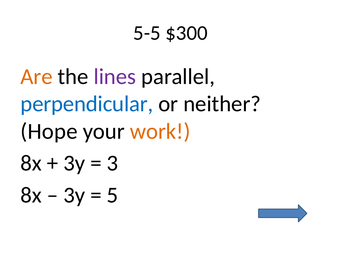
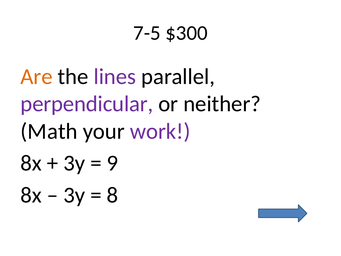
5-5: 5-5 -> 7-5 (147, 33)
perpendicular colour: blue -> purple (87, 104)
Hope: Hope -> Math (49, 131)
work colour: orange -> purple (160, 131)
3: 3 -> 9 (112, 163)
5: 5 -> 8 (112, 195)
